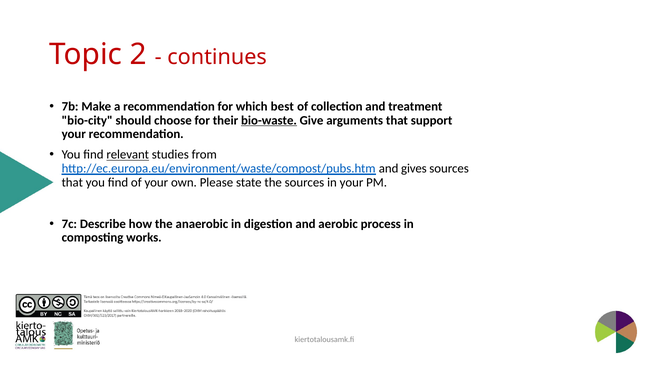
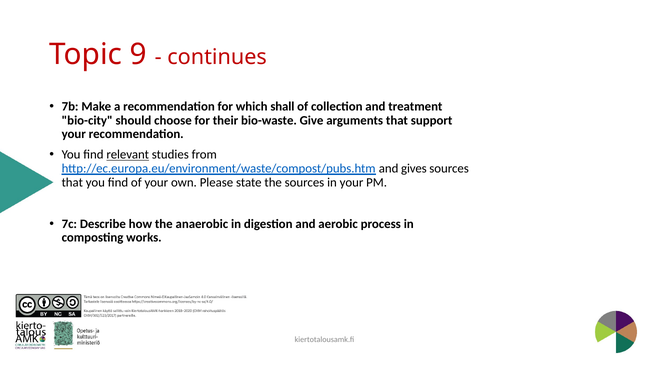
2: 2 -> 9 (138, 55)
best: best -> shall (282, 106)
bio-waste underline: present -> none (269, 120)
